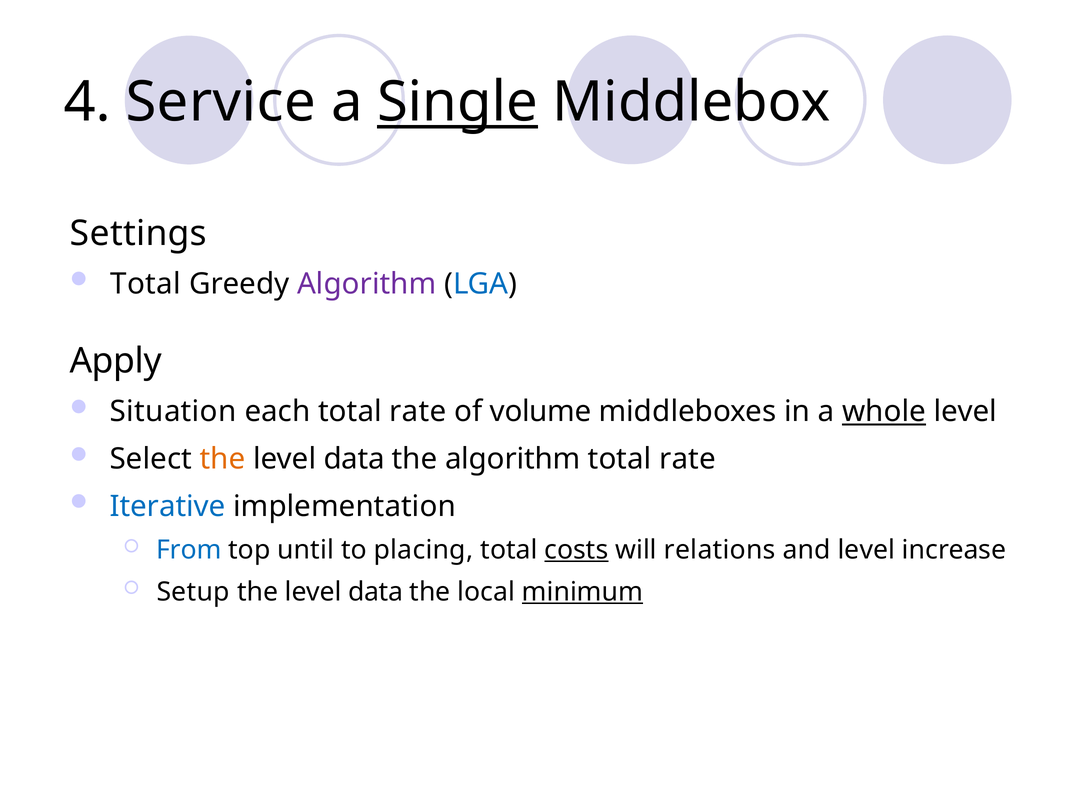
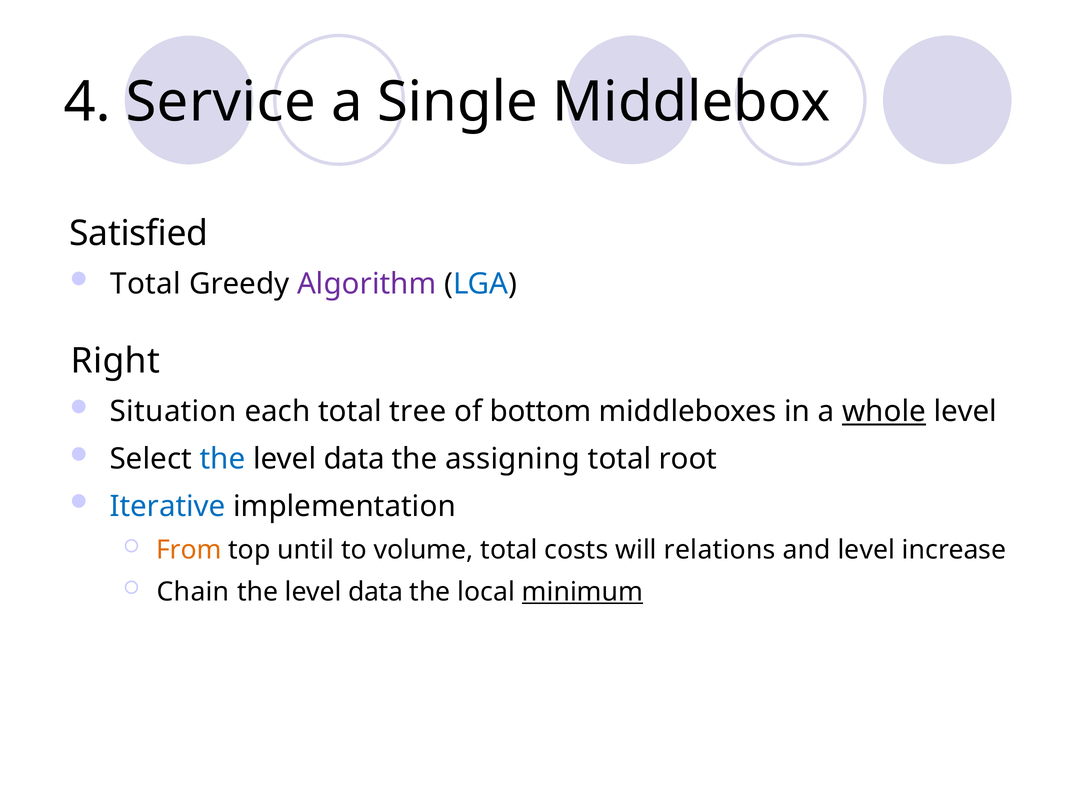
Single underline: present -> none (458, 102)
Settings: Settings -> Satisfied (139, 233)
Apply: Apply -> Right (115, 361)
each total rate: rate -> tree (418, 412)
volume: volume -> bottom (541, 412)
the colour: orange -> blue (223, 459)
the algorithm: algorithm -> assigning (512, 459)
rate: rate -> root (688, 459)
From colour: blue -> orange (189, 550)
placing: placing -> volume (424, 550)
costs underline: present -> none (576, 550)
Setup: Setup -> Chain (193, 592)
